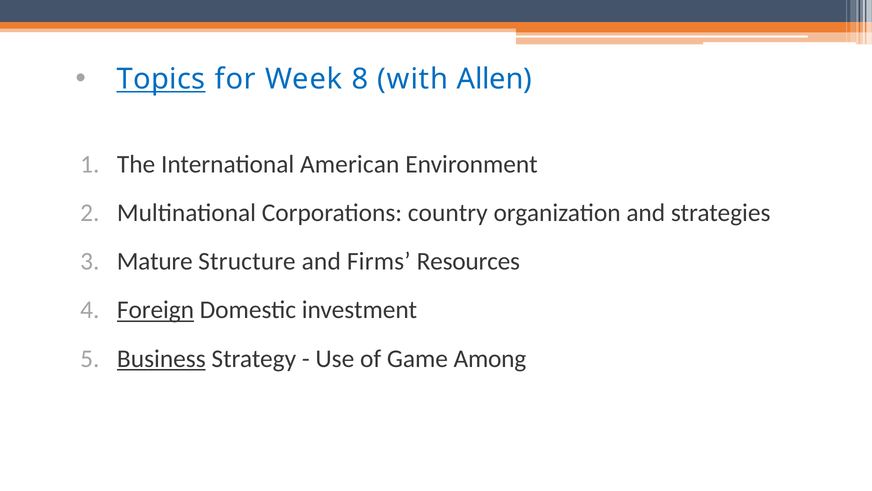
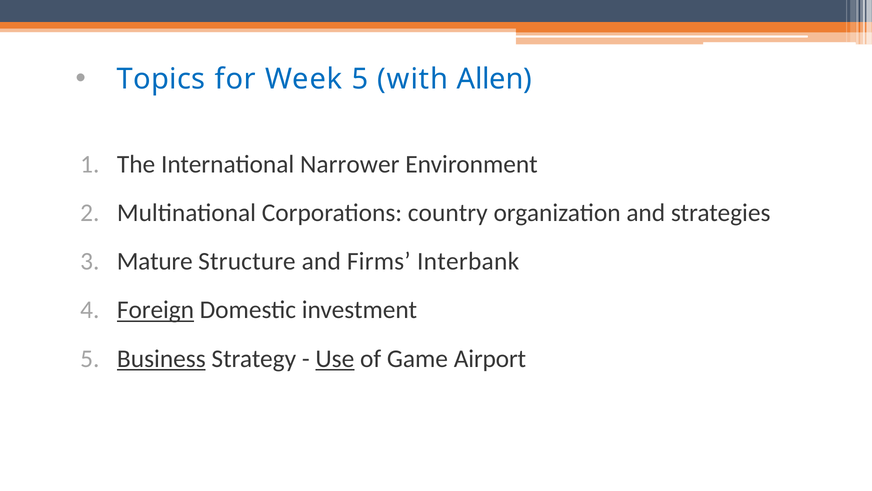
Topics underline: present -> none (161, 79)
Week 8: 8 -> 5 (360, 79)
American: American -> Narrower (350, 164)
Resources: Resources -> Interbank (468, 261)
Use underline: none -> present (335, 358)
Among: Among -> Airport (490, 358)
